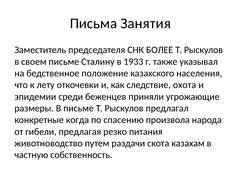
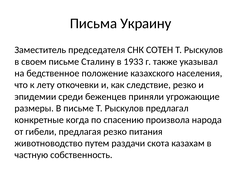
Занятия: Занятия -> Украину (146, 23)
БОЛЕЕ: БОЛЕЕ -> СОТЕН (160, 50)
следствие охота: охота -> резко (185, 85)
